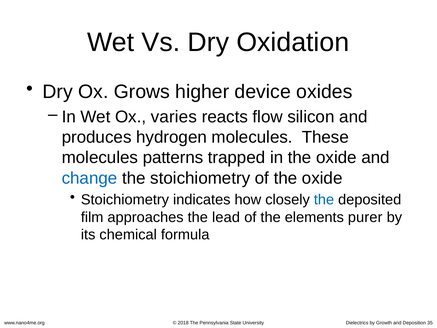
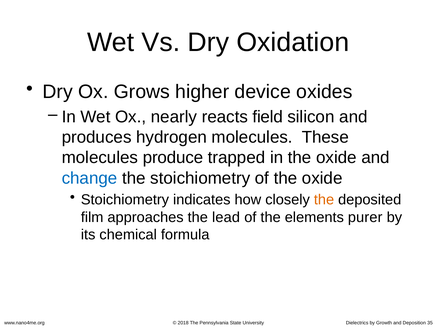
varies: varies -> nearly (174, 117)
flow: flow -> field (268, 117)
patterns: patterns -> produce (173, 158)
the colour: blue -> orange (324, 200)
